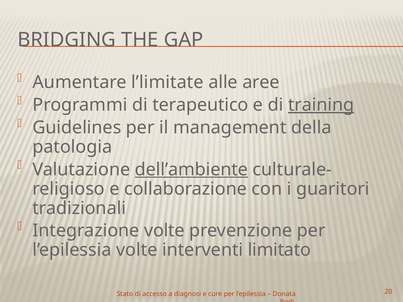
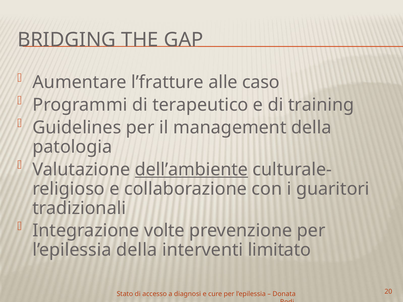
l’limitate: l’limitate -> l’fratture (168, 82)
aree: aree -> caso (261, 82)
training underline: present -> none (321, 105)
l’epilessia volte: volte -> della (137, 250)
